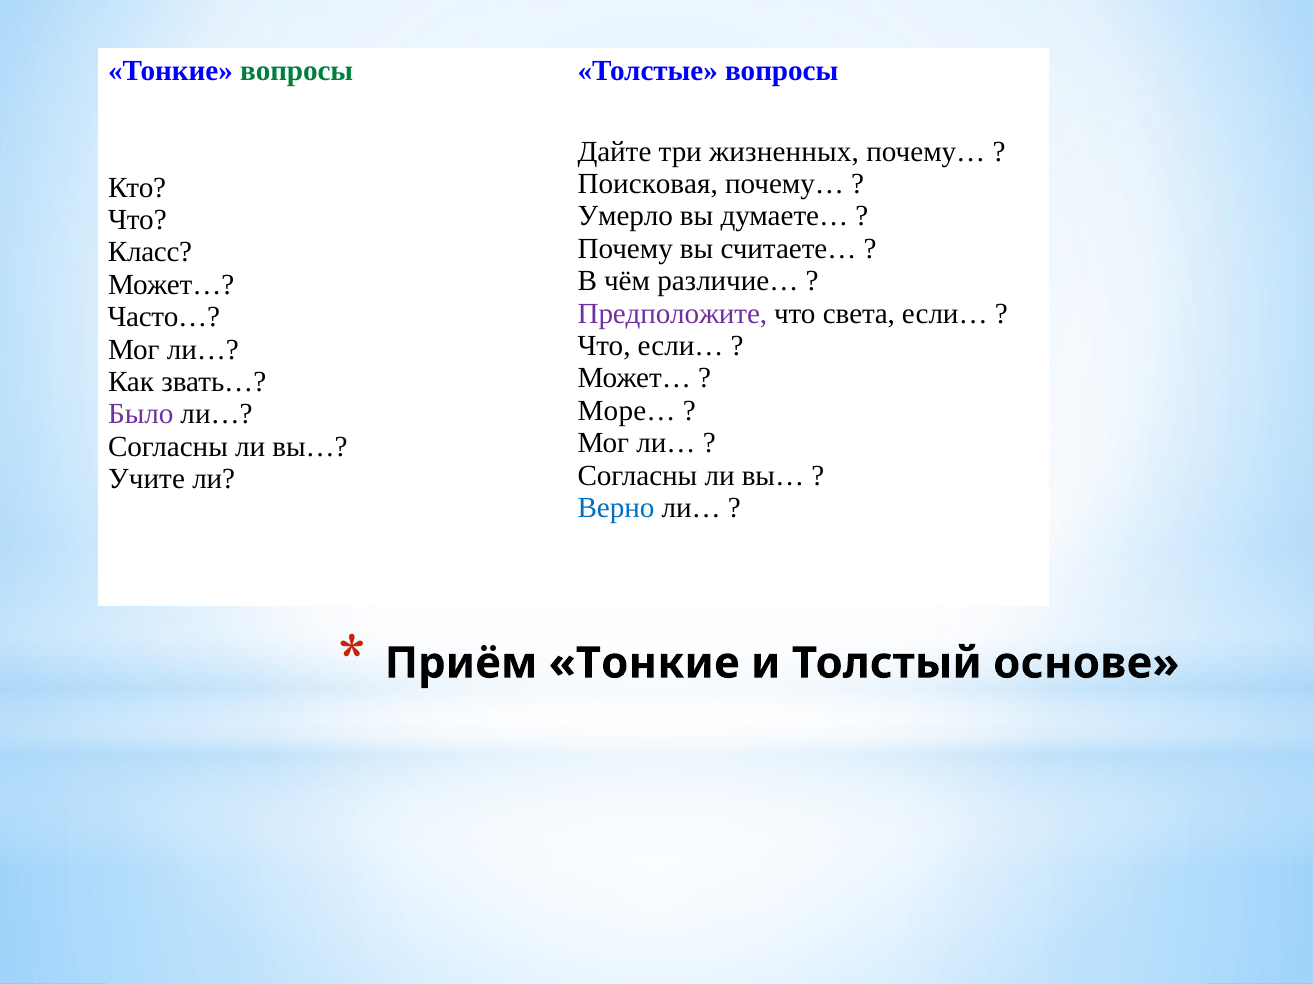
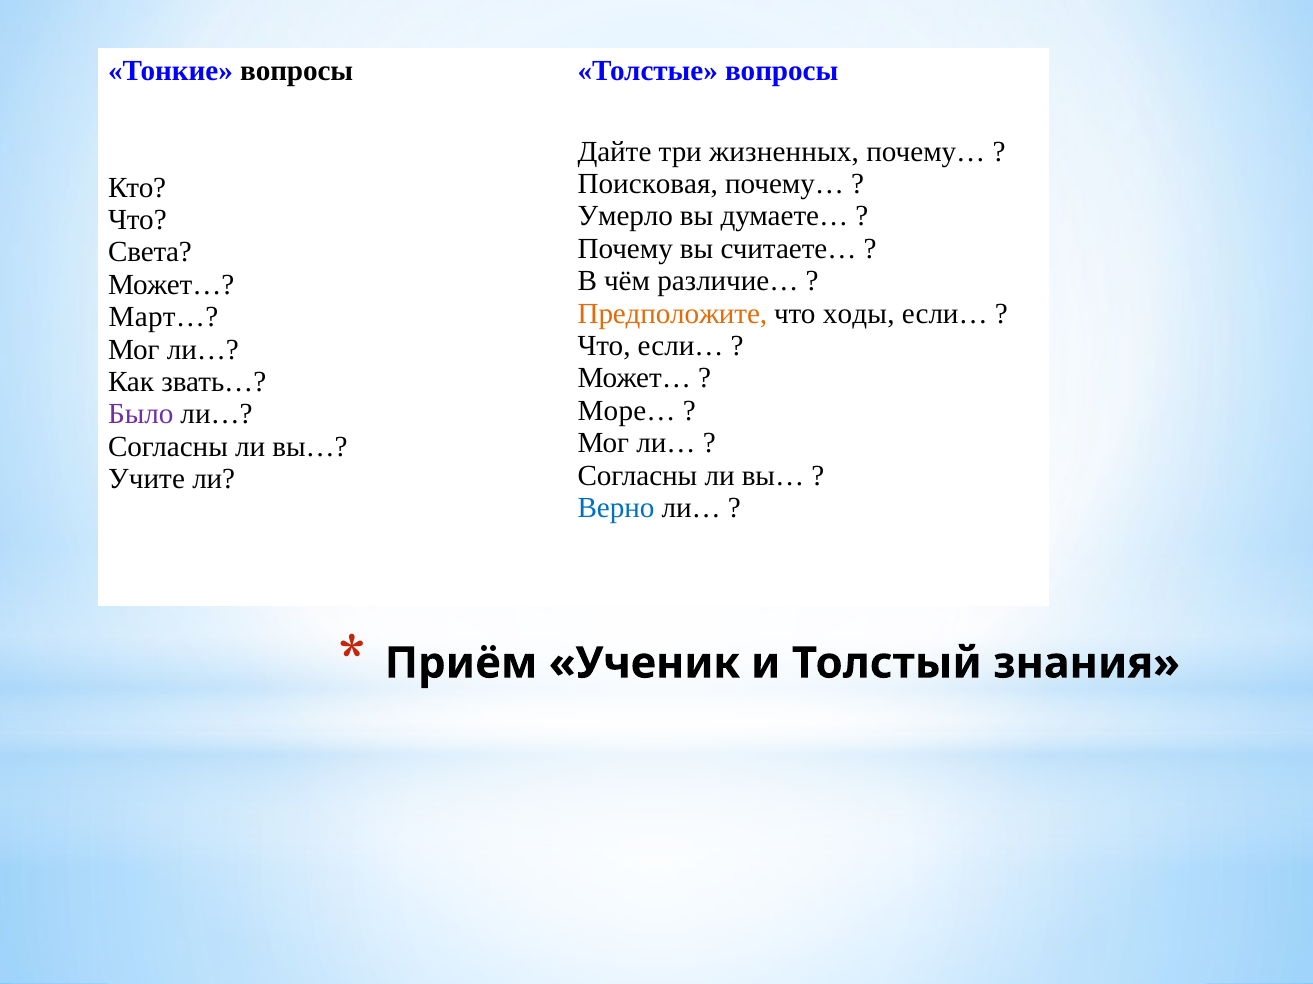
вопросы colour: green -> black (297, 71)
Класс: Класс -> Света (150, 253)
Предположите colour: purple -> orange (672, 314)
света: света -> ходы (859, 314)
Часто…: Часто… -> Март… (164, 317)
Приём Тонкие: Тонкие -> Ученик (644, 664)
основе: основе -> знания (1087, 664)
